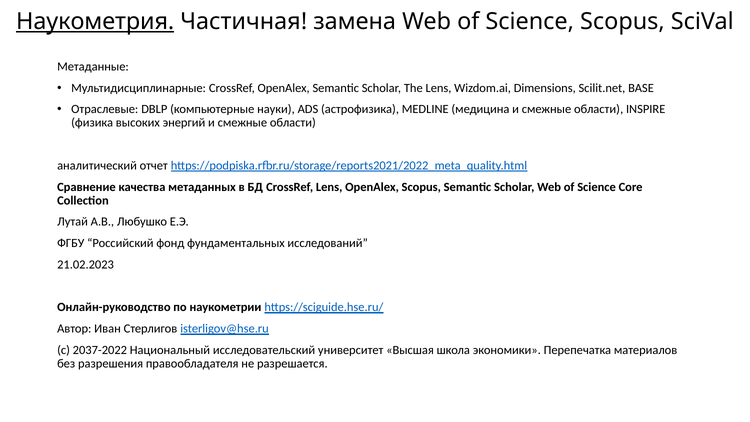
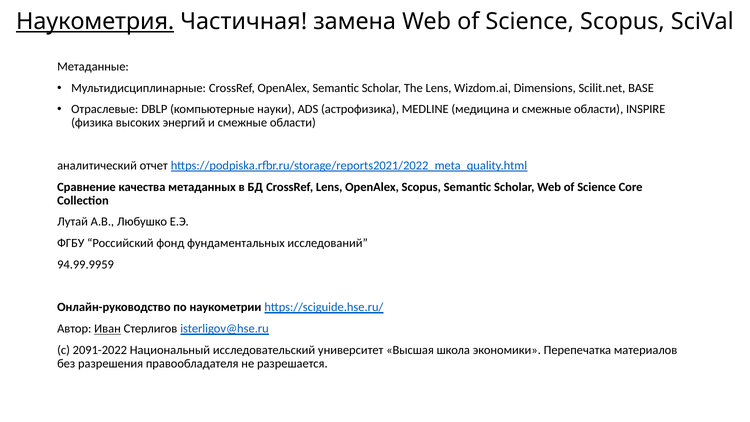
21.02.2023: 21.02.2023 -> 94.99.9959 (86, 264)
Иван underline: none -> present (108, 329)
2037-2022: 2037-2022 -> 2091-2022 (100, 350)
